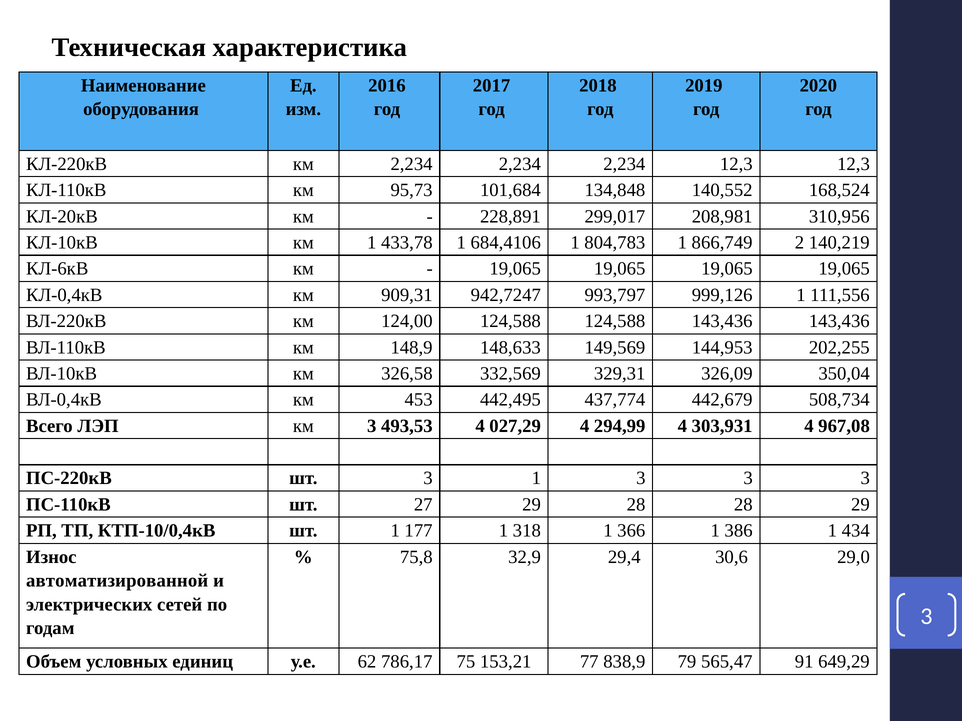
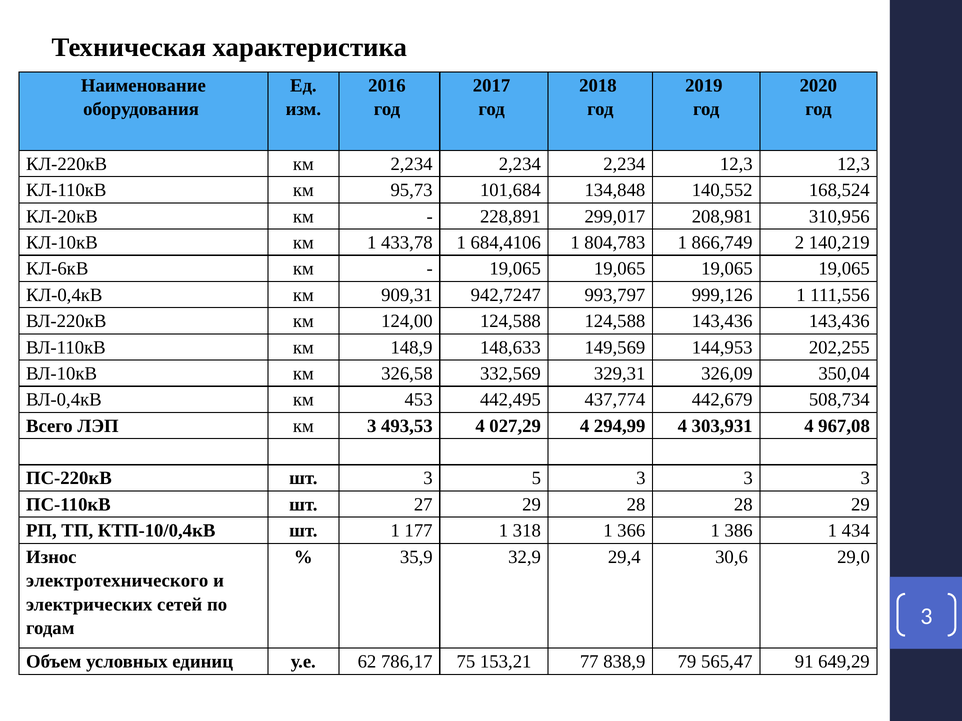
3 1: 1 -> 5 (536, 479)
75,8: 75,8 -> 35,9 (416, 557)
автоматизированной: автоматизированной -> электротехнического (117, 581)
